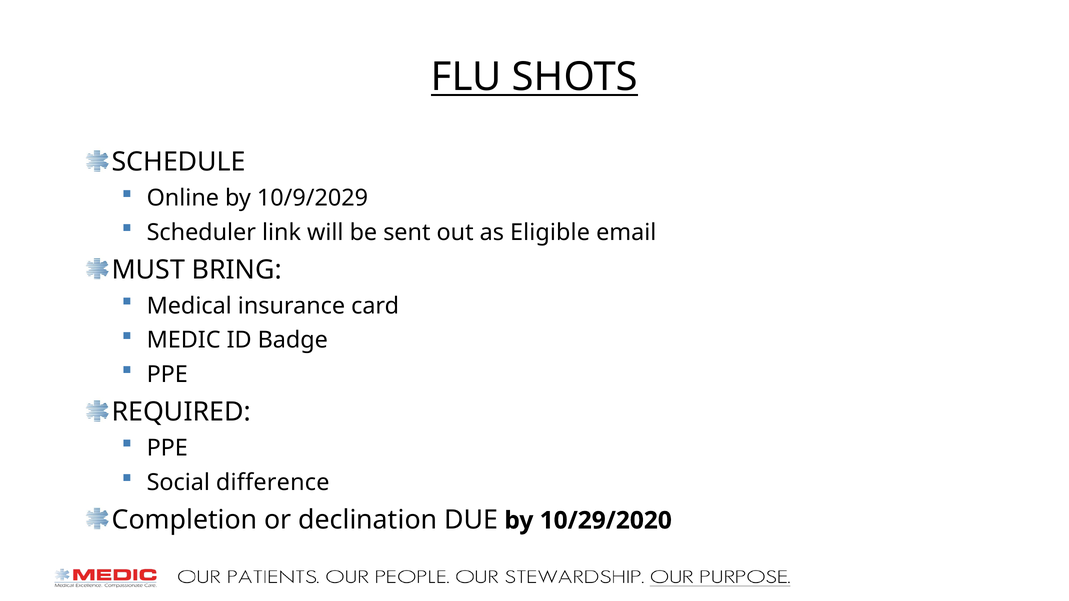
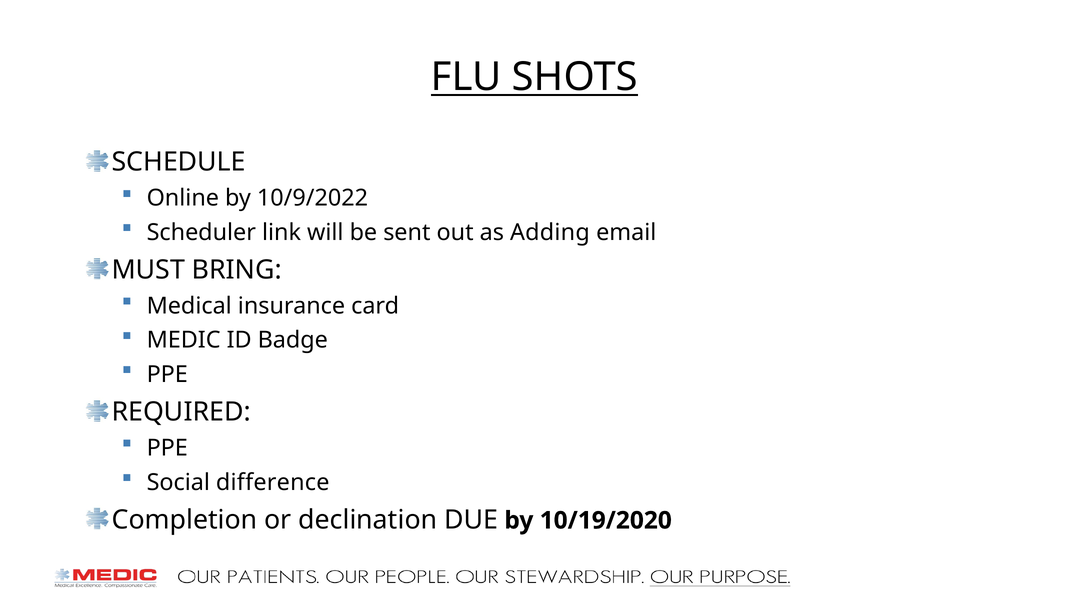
10/9/2029: 10/9/2029 -> 10/9/2022 (312, 198)
Eligible: Eligible -> Adding (550, 233)
10/29/2020: 10/29/2020 -> 10/19/2020 (606, 521)
